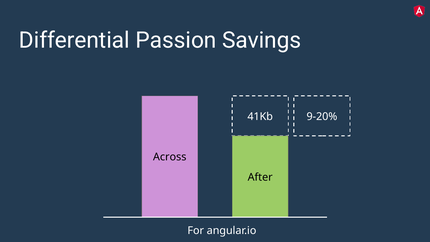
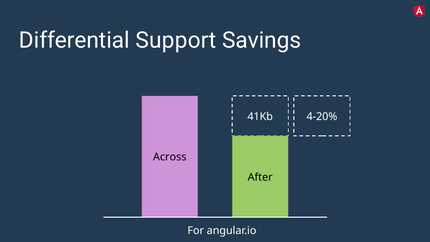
Passion: Passion -> Support (176, 40)
9-20%: 9-20% -> 4-20% (322, 117)
